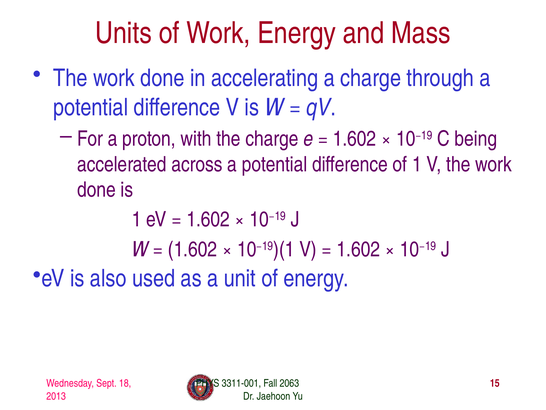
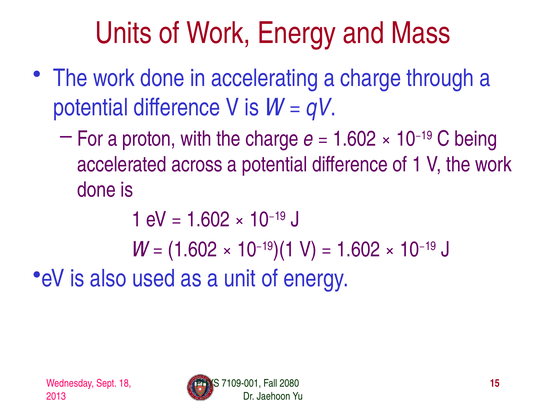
3311-001: 3311-001 -> 7109-001 (241, 383)
2063: 2063 -> 2080 (289, 383)
